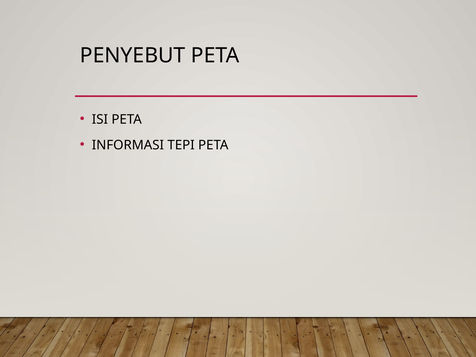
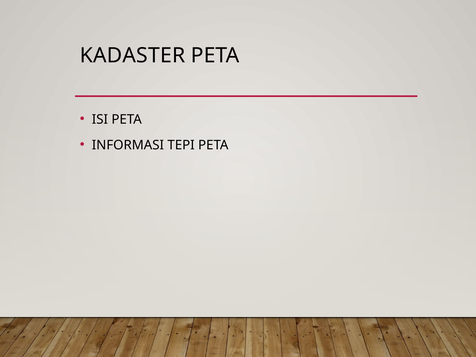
PENYEBUT: PENYEBUT -> KADASTER (133, 56)
